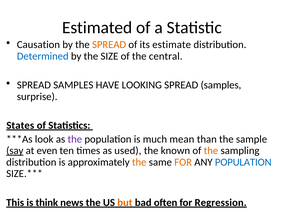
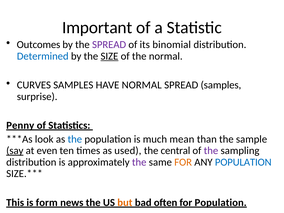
Estimated: Estimated -> Important (97, 27)
Causation: Causation -> Outcomes (38, 45)
SPREAD colour: orange -> purple (109, 45)
estimate: estimate -> binomial (172, 45)
SIZE underline: none -> present (109, 56)
the central: central -> normal (166, 56)
SPREAD: SPREAD -> CURVES (34, 85)
HAVE LOOKING: LOOKING -> NORMAL (142, 85)
States: States -> Penny (20, 125)
the colour: purple -> blue (75, 139)
known: known -> central (175, 151)
the colour: orange -> purple (211, 151)
the colour: orange -> purple (139, 162)
think: think -> form (47, 203)
for Regression: Regression -> Population (221, 203)
